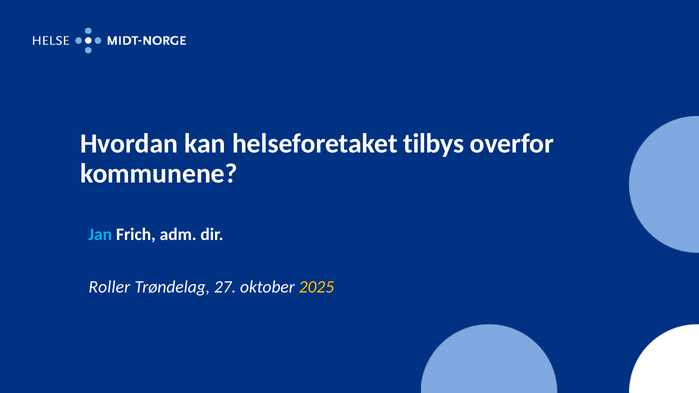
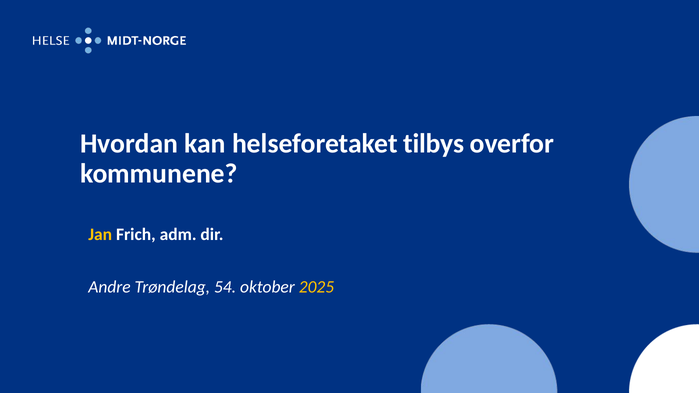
Jan colour: light blue -> yellow (100, 235)
Roller: Roller -> Andre (109, 287)
27: 27 -> 54 (225, 287)
